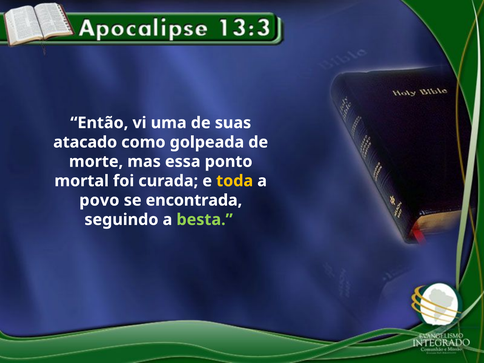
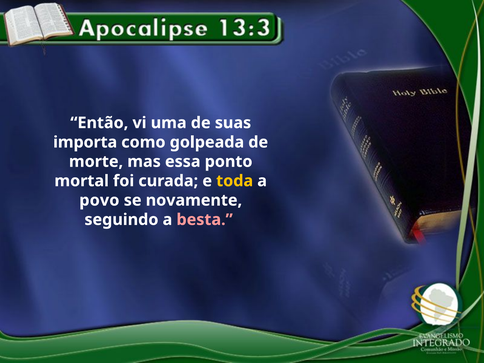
atacado: atacado -> importa (85, 142)
encontrada: encontrada -> novamente (194, 200)
besta colour: light green -> pink (205, 220)
